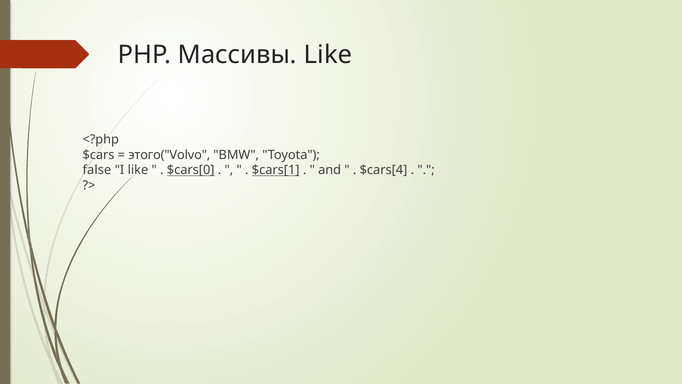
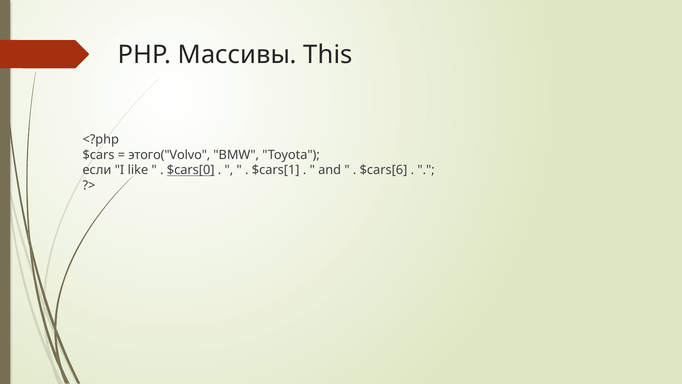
Массивы Like: Like -> This (328, 55)
false: false -> если (97, 170)
$cars[1 underline: present -> none (276, 170)
$cars[4: $cars[4 -> $cars[6 (384, 170)
